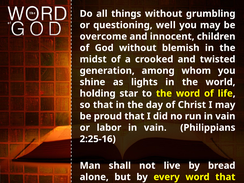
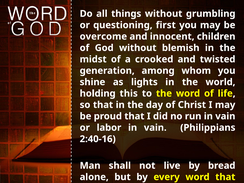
well: well -> first (166, 25)
star: star -> this (129, 93)
2:25-16: 2:25-16 -> 2:40-16 (98, 139)
